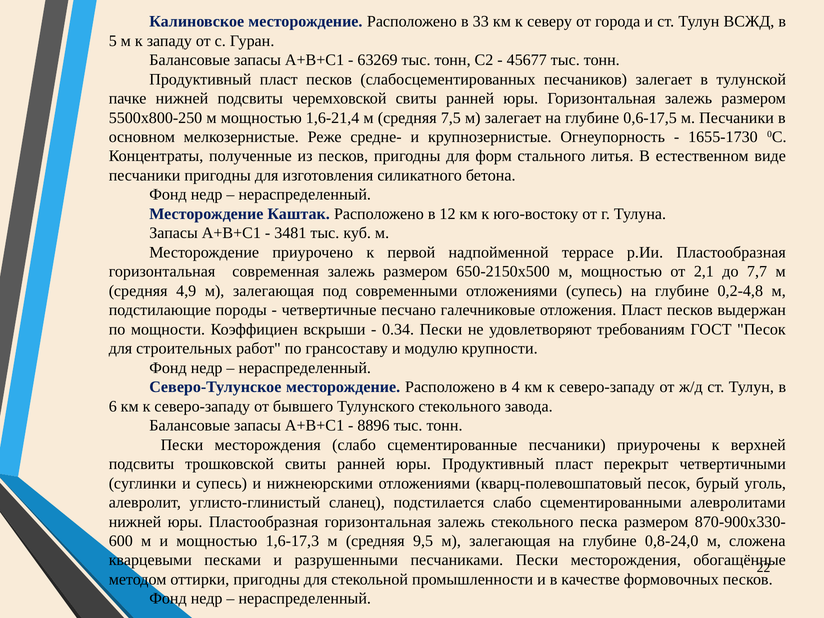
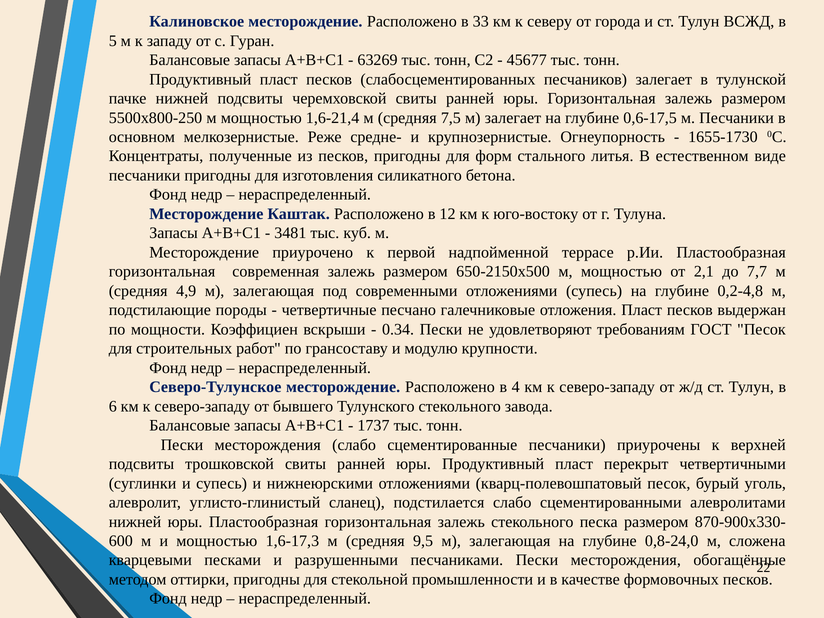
8896: 8896 -> 1737 (373, 426)
